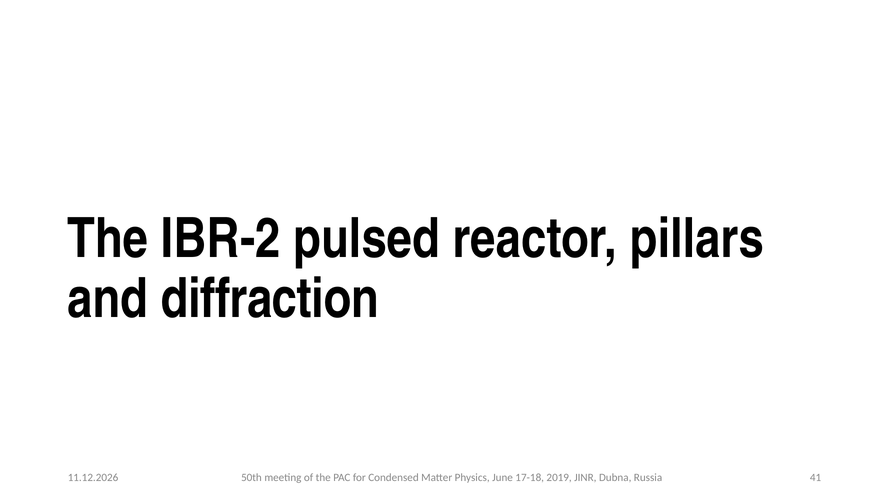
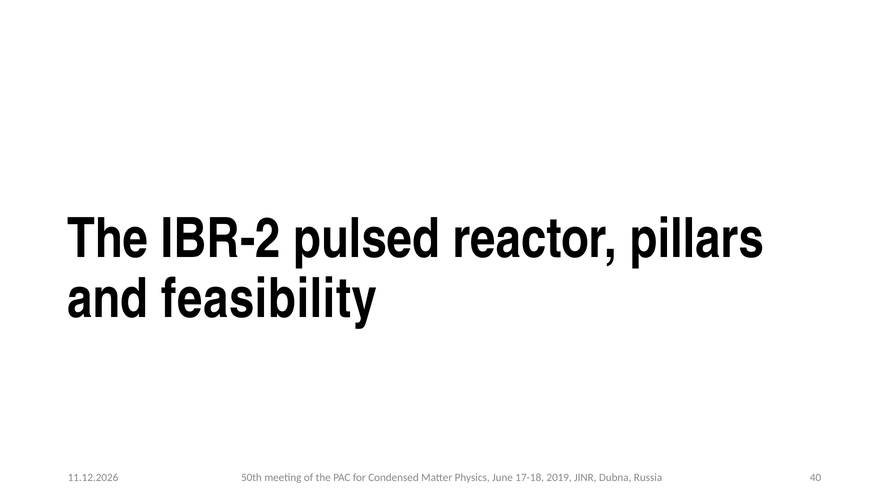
diffraction: diffraction -> feasibility (269, 299)
41: 41 -> 40 (816, 477)
